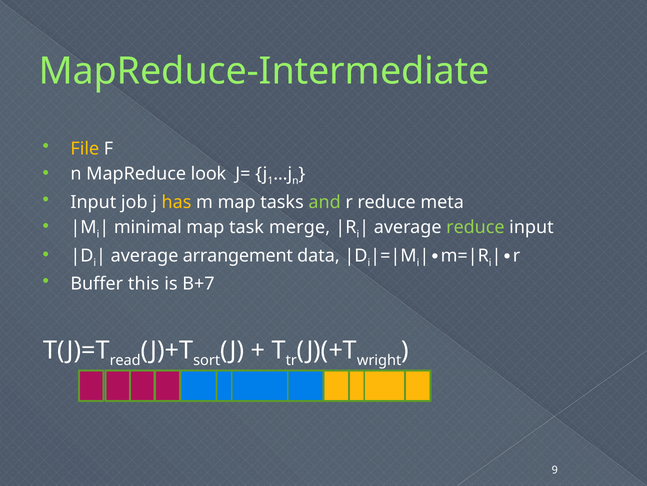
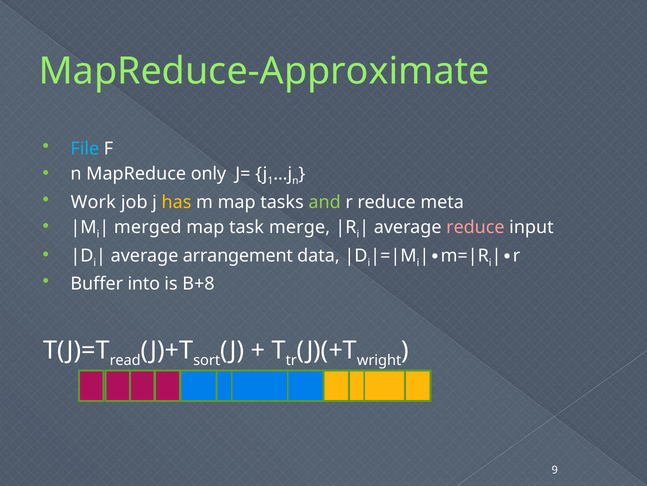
MapReduce-Intermediate: MapReduce-Intermediate -> MapReduce-Approximate (264, 71)
File colour: yellow -> light blue (85, 148)
look: look -> only (208, 174)
Input: Input -> Work (93, 202)
minimal: minimal -> merged (148, 227)
reduce colour: light green -> pink (475, 227)
this: this -> into (144, 283)
B+7: B+7 -> B+8 (198, 283)
